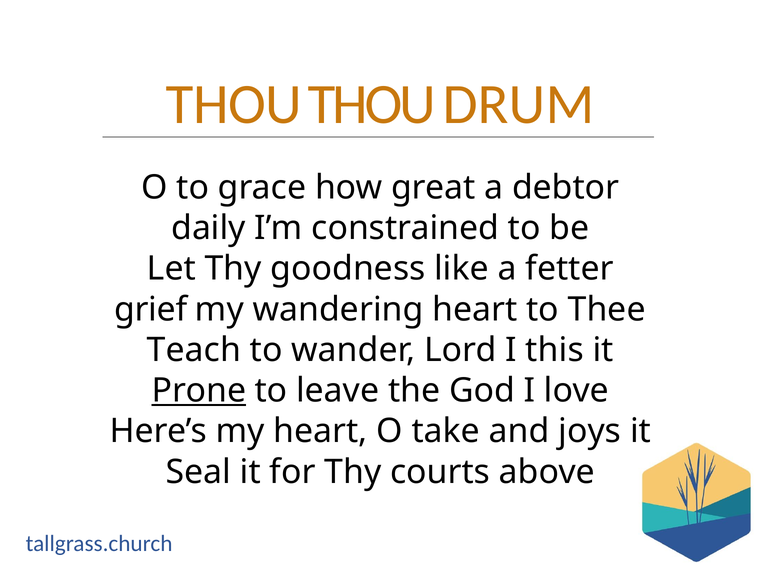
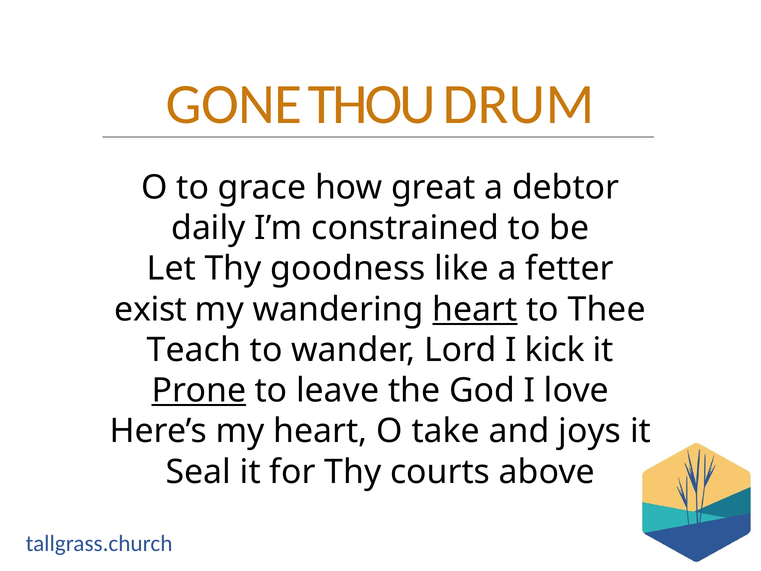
THOU: THOU -> GONE (234, 104)
grief: grief -> exist (151, 309)
heart underline: none -> present (475, 309)
this: this -> kick (555, 350)
